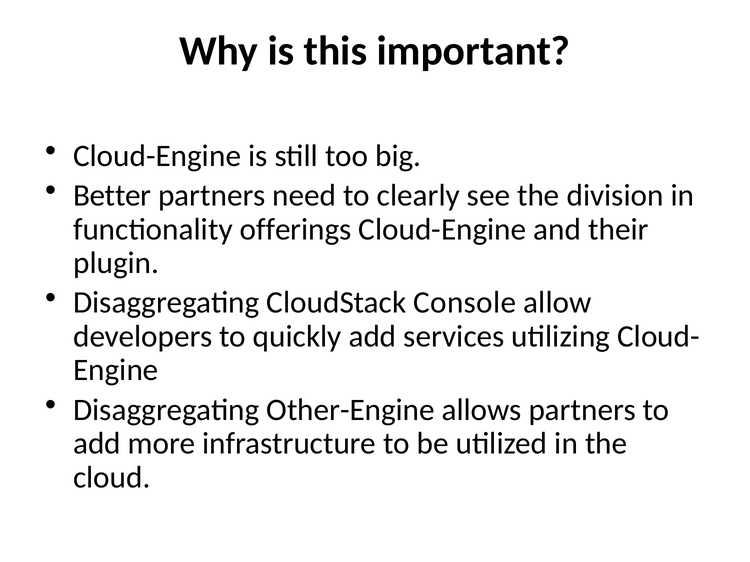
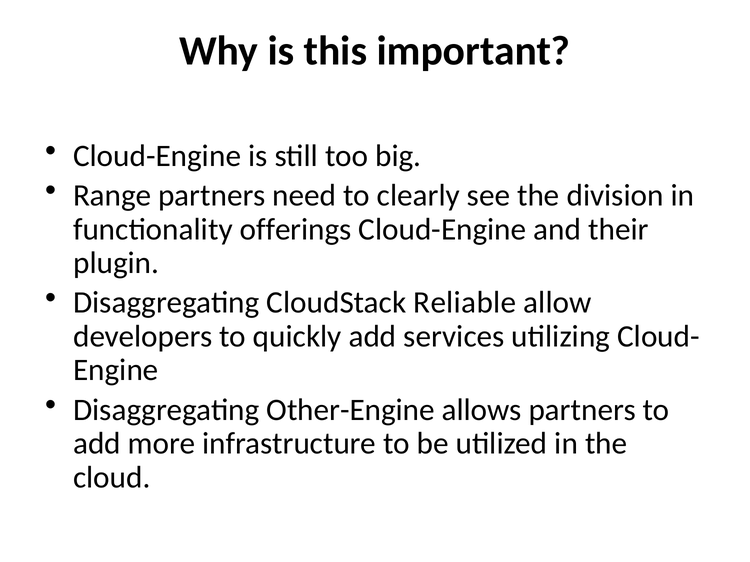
Better: Better -> Range (112, 196)
Console: Console -> Reliable (465, 303)
